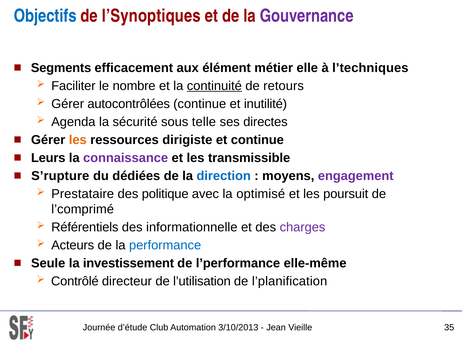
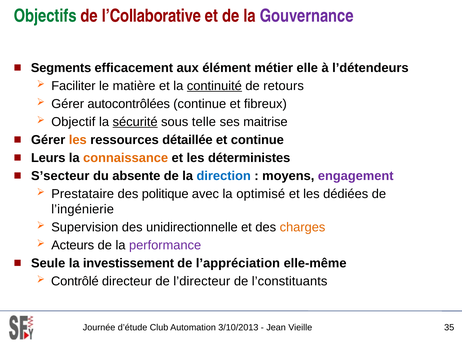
Objectifs colour: blue -> green (45, 16)
l’Synoptiques: l’Synoptiques -> l’Collaborative (151, 16)
l’techniques: l’techniques -> l’détendeurs (370, 68)
nombre: nombre -> matière (134, 86)
inutilité: inutilité -> fibreux (265, 104)
Agenda: Agenda -> Objectif (73, 122)
sécurité underline: none -> present (135, 122)
directes: directes -> maitrise (265, 122)
dirigiste: dirigiste -> détaillée (187, 140)
connaissance colour: purple -> orange (126, 158)
transmissible: transmissible -> déterministes (249, 158)
S’rupture: S’rupture -> S’secteur (60, 176)
dédiées: dédiées -> absente (136, 176)
poursuit: poursuit -> dédiées (346, 194)
l’comprimé: l’comprimé -> l’ingénierie (83, 209)
Référentiels: Référentiels -> Supervision (85, 227)
informationnelle: informationnelle -> unidirectionnelle (192, 227)
charges colour: purple -> orange (303, 227)
performance colour: blue -> purple (165, 245)
l’performance: l’performance -> l’appréciation (238, 263)
l’utilisation: l’utilisation -> l’directeur (202, 281)
l’planification: l’planification -> l’constituants (290, 281)
